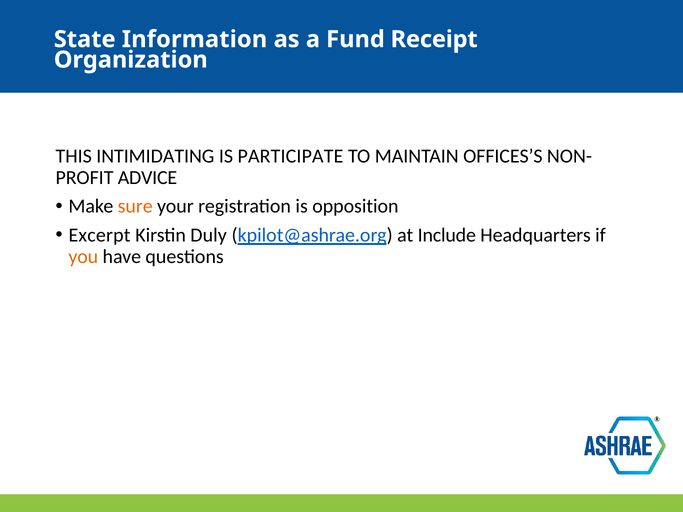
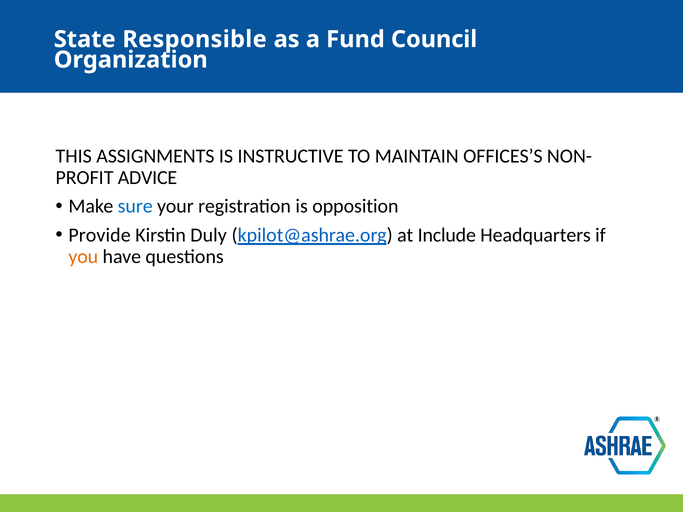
Information: Information -> Responsible (194, 39)
Receipt: Receipt -> Council (434, 39)
INTIMIDATING: INTIMIDATING -> ASSIGNMENTS (155, 156)
PARTICIPATE: PARTICIPATE -> INSTRUCTIVE (291, 156)
sure colour: orange -> blue (135, 206)
Excerpt: Excerpt -> Provide (100, 235)
